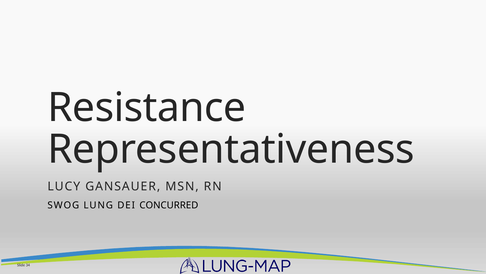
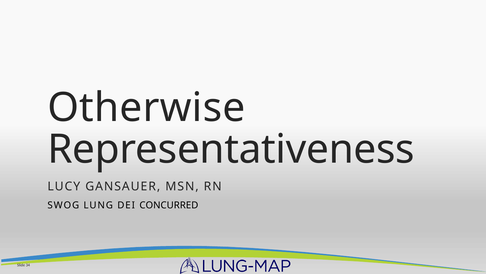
Resistance: Resistance -> Otherwise (146, 108)
